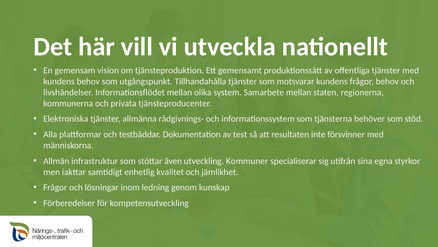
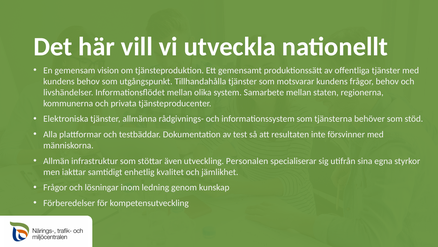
Kommuner: Kommuner -> Personalen (247, 161)
